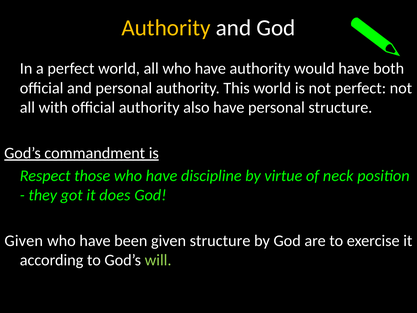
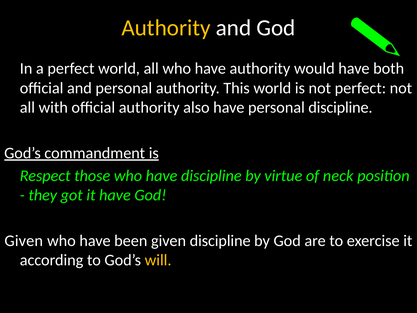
personal structure: structure -> discipline (340, 108)
it does: does -> have (115, 195)
given structure: structure -> discipline (220, 241)
will colour: light green -> yellow (158, 260)
